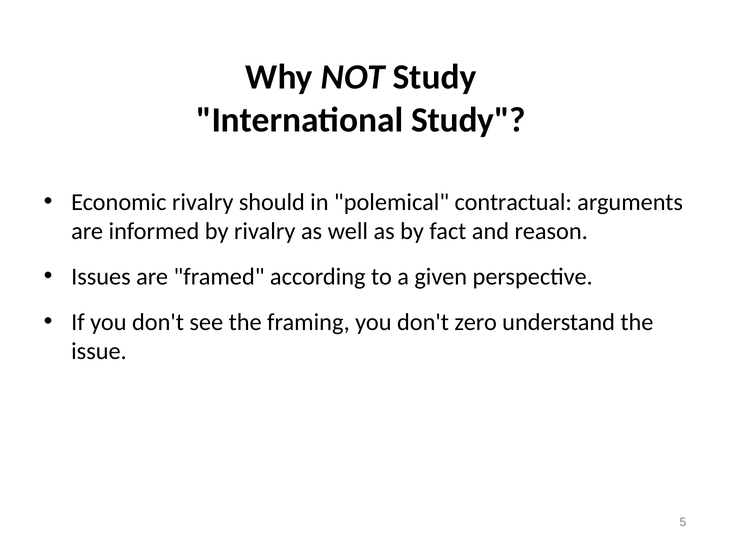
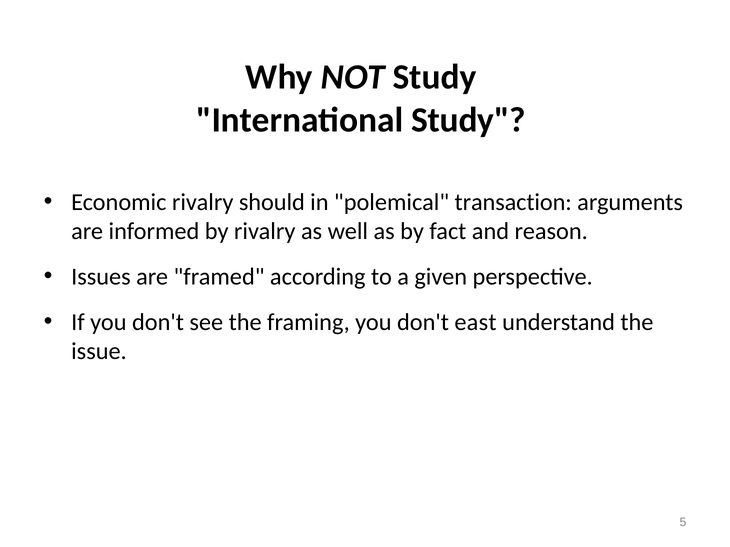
contractual: contractual -> transaction (513, 202)
zero: zero -> east (475, 322)
